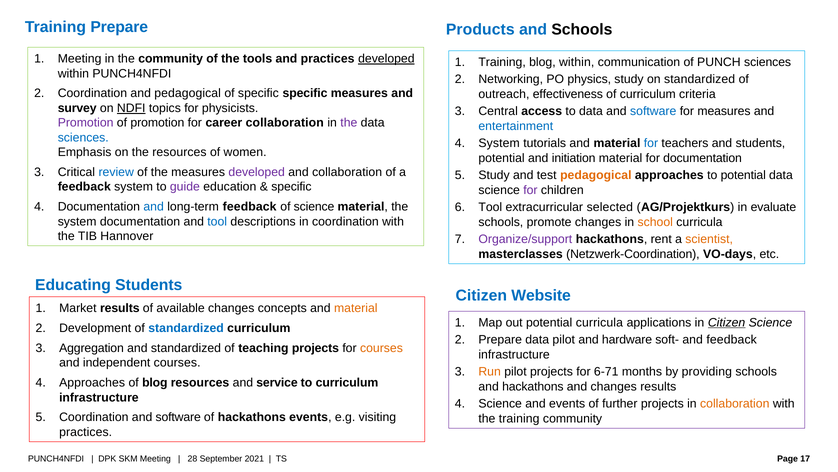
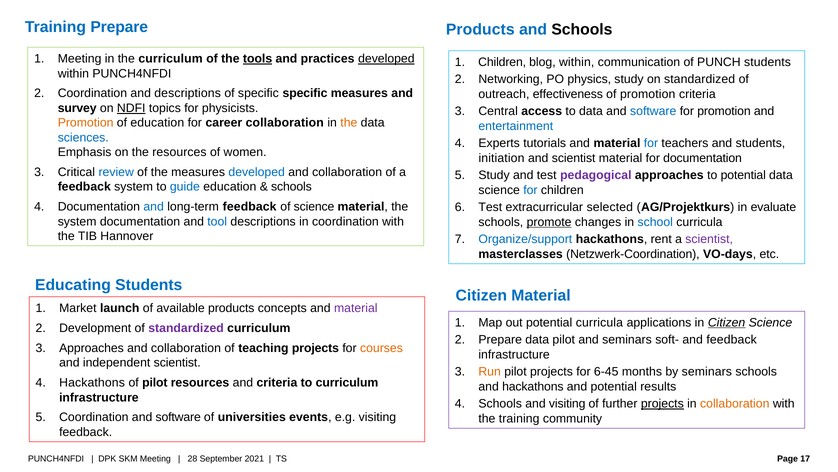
the community: community -> curriculum (171, 59)
tools underline: none -> present (258, 59)
Training: Training -> Children (502, 62)
PUNCH sciences: sciences -> students (768, 62)
and pedagogical: pedagogical -> descriptions (188, 93)
of curriculum: curriculum -> promotion (648, 94)
for measures: measures -> promotion (724, 111)
Promotion colour: purple -> orange (86, 123)
of promotion: promotion -> education (157, 123)
the colour: purple -> orange (349, 123)
System: System -> Experts (499, 143)
potential: potential -> initiation (501, 158)
and initiation: initiation -> scientist (574, 158)
developed colour: purple -> blue (257, 172)
pedagogical colour: orange -> purple (596, 175)
guide colour: purple -> blue (185, 187)
specific: specific -> schools (291, 187)
for colour: purple -> blue (530, 190)
Tool: Tool -> Test (490, 207)
promote underline: none -> present (549, 222)
school colour: orange -> blue (655, 222)
Organize/support colour: purple -> blue (525, 239)
scientist colour: orange -> purple (709, 239)
Citizen Website: Website -> Material (541, 295)
Market results: results -> launch (120, 308)
available changes: changes -> products (231, 308)
material colour: orange -> purple (356, 308)
standardized colour: blue -> purple (186, 328)
and hardware: hardware -> seminars (627, 339)
Aggregation: Aggregation -> Approaches (91, 348)
standardized: standardized -> collaboration (186, 348)
independent courses: courses -> scientist (177, 362)
6-71: 6-71 -> 6-45 (606, 371)
by providing: providing -> seminars (707, 371)
Approaches: Approaches -> Hackathons (92, 382)
of blog: blog -> pilot (155, 382)
and service: service -> criteria (277, 382)
and changes: changes -> potential (614, 386)
Science: Science -> Schools (500, 403)
and events: events -> visiting (567, 403)
projects underline: none -> present (662, 403)
of hackathons: hackathons -> universities (252, 417)
practices: practices -> feedback (86, 432)
